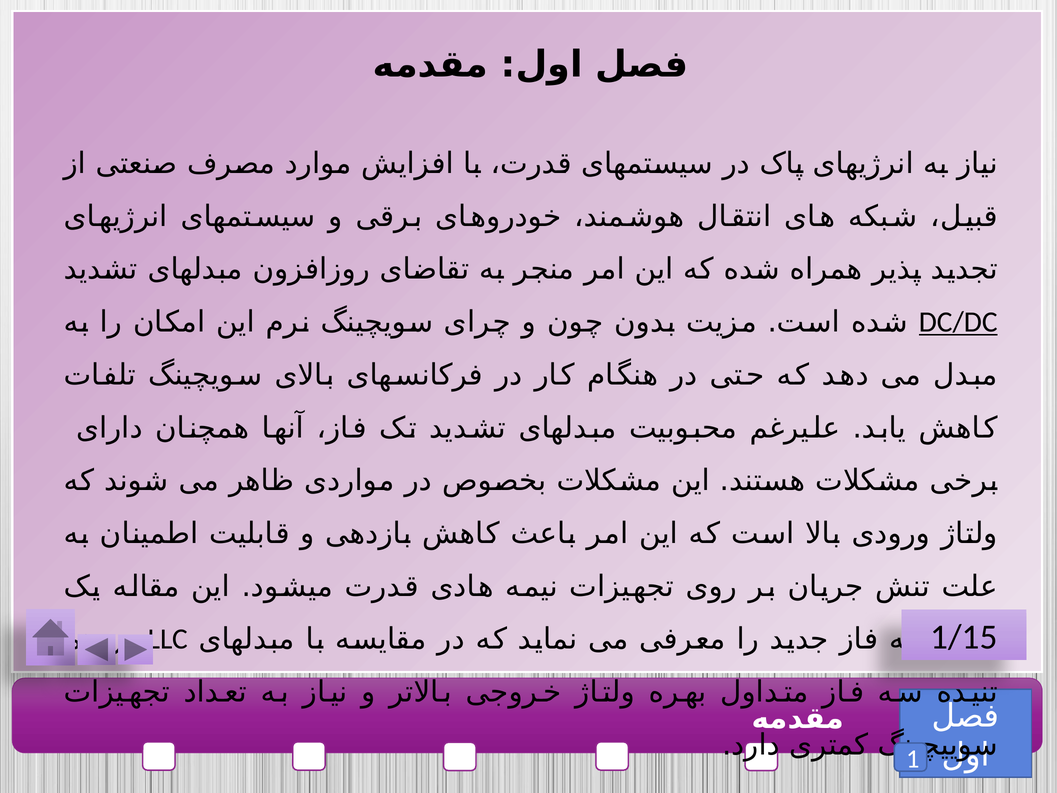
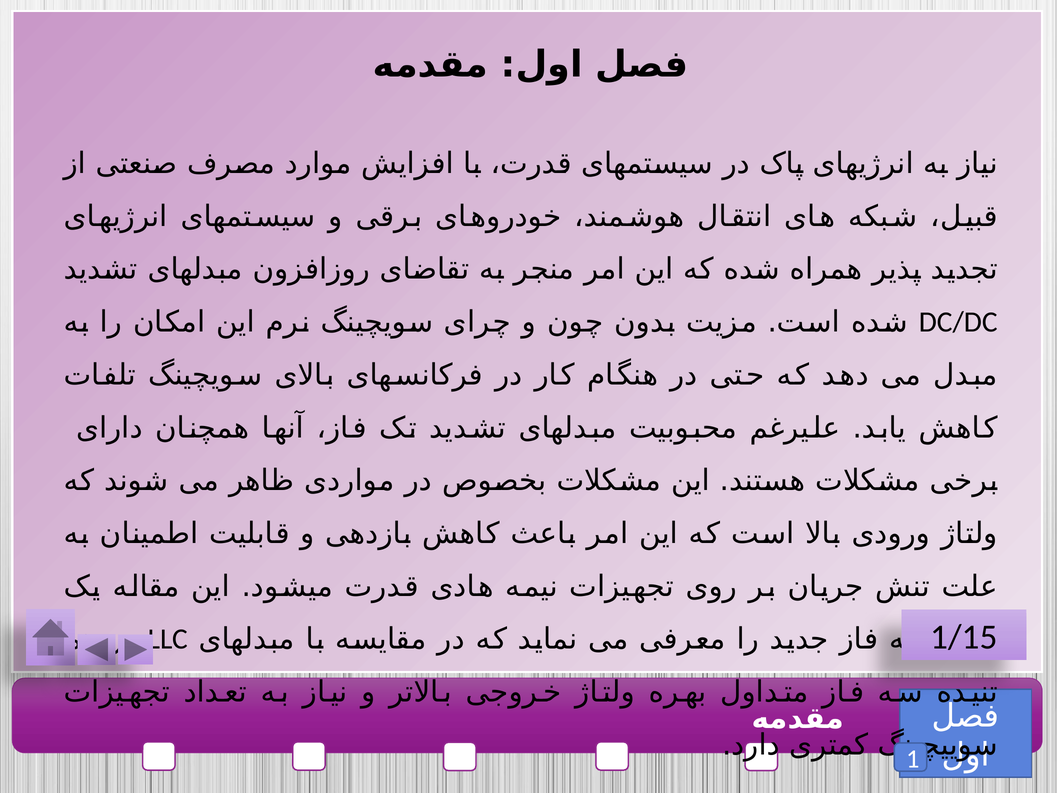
DC/DC underline: present -> none (958, 322)
